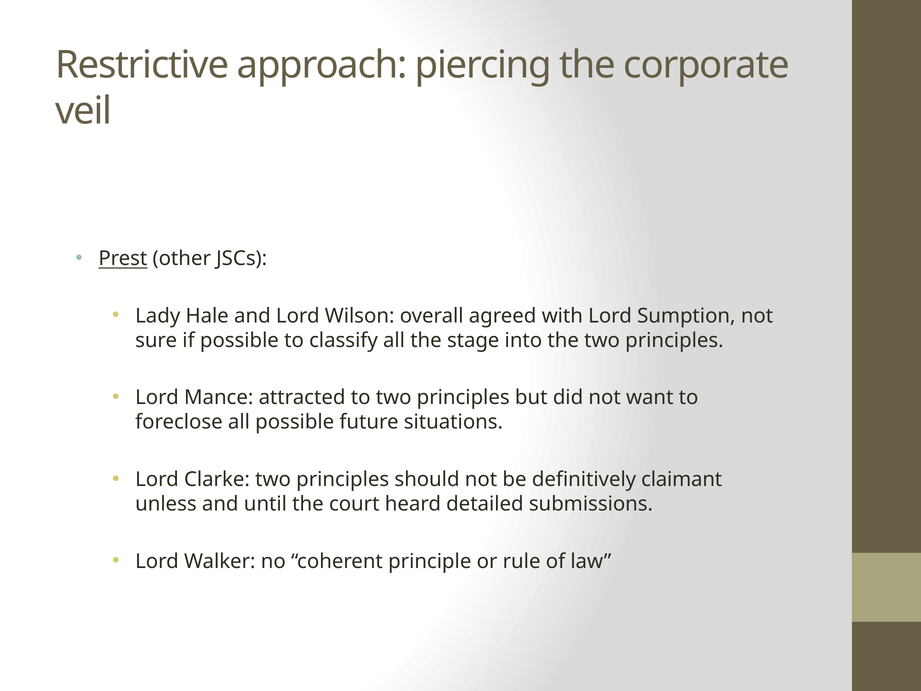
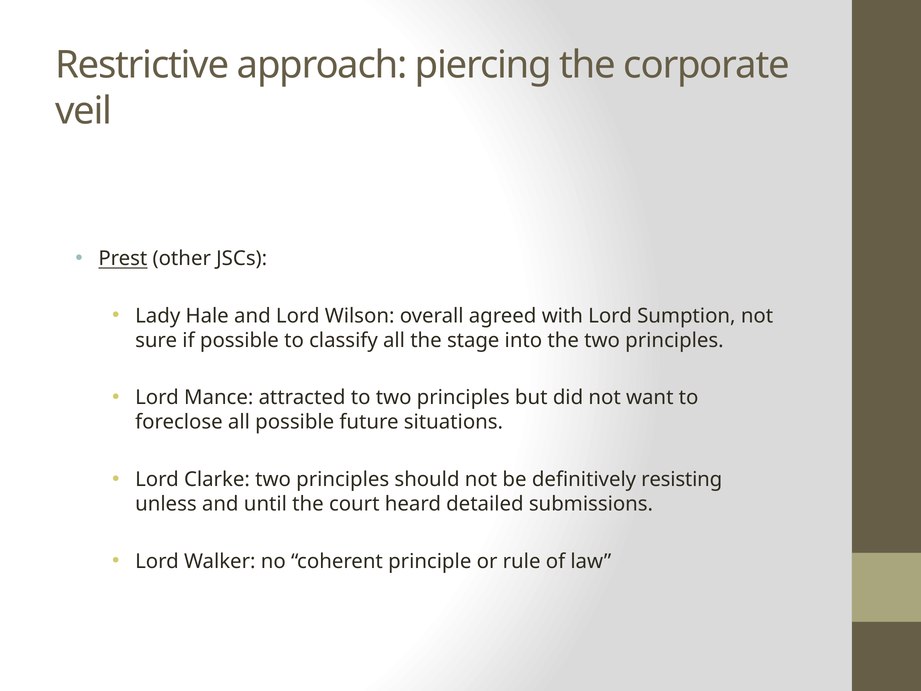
claimant: claimant -> resisting (682, 479)
